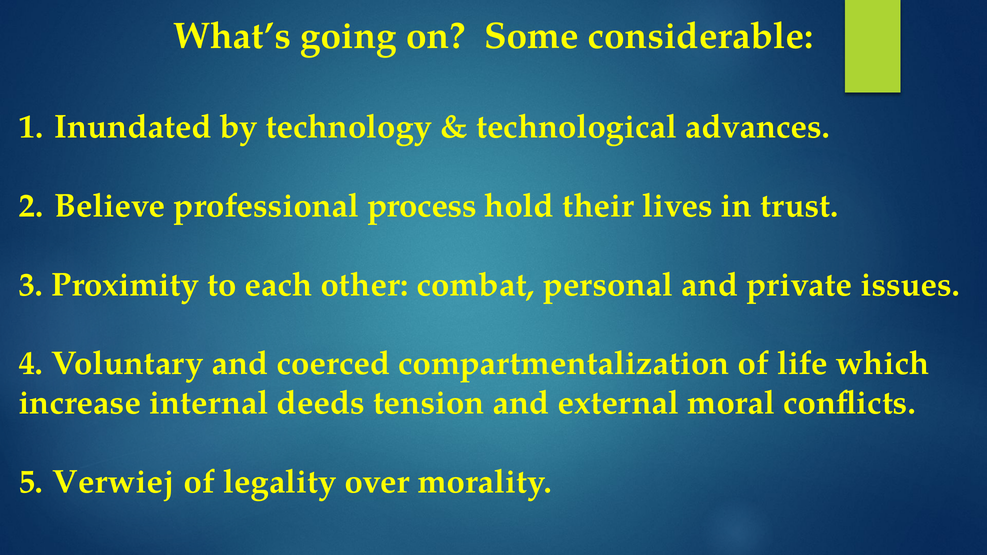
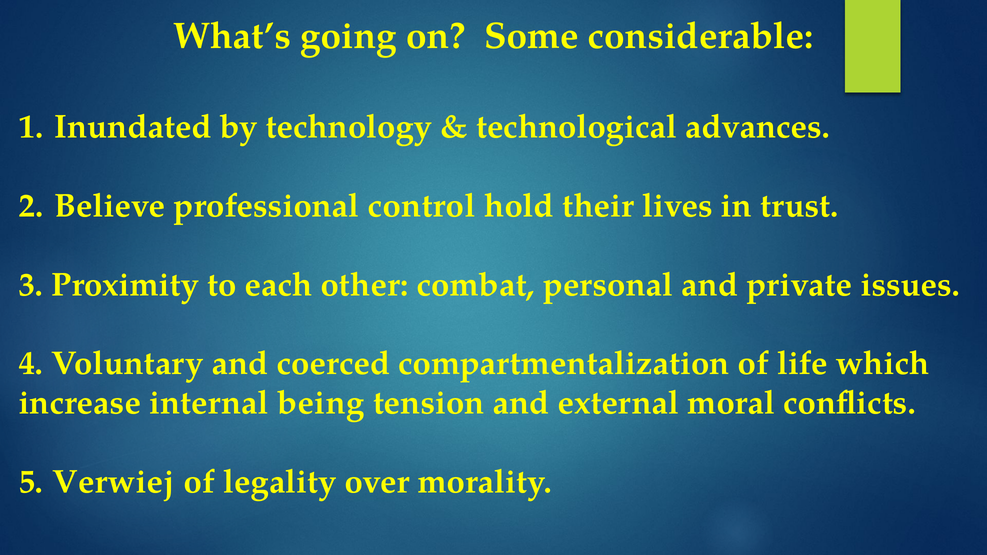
process: process -> control (422, 206)
deeds: deeds -> being (321, 403)
